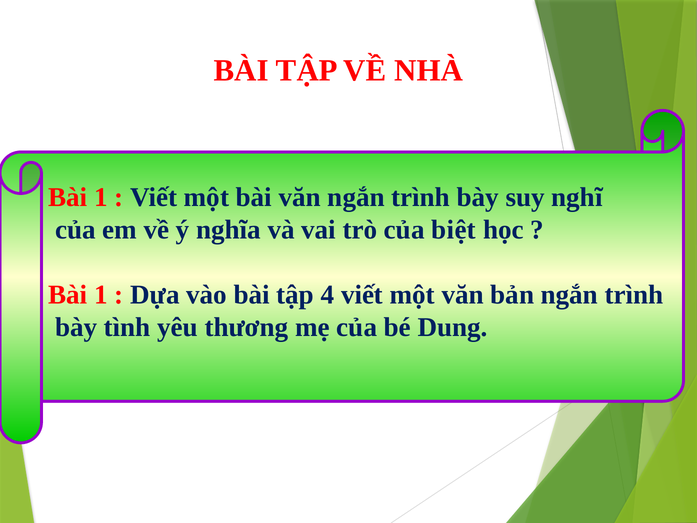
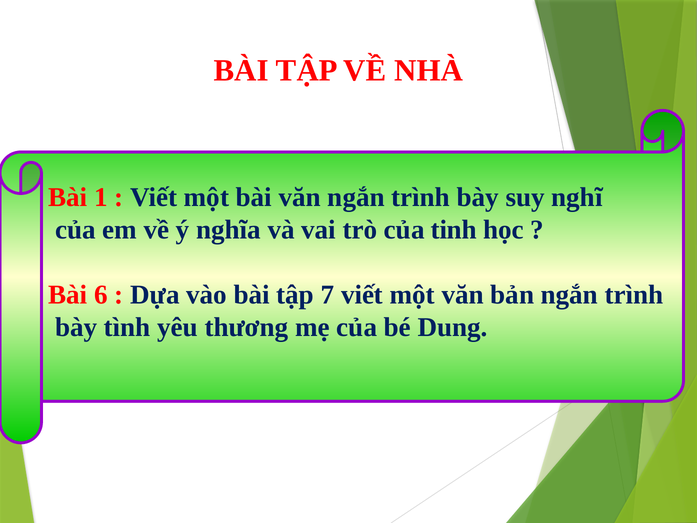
biệt: biệt -> tinh (454, 230)
1: 1 -> 6 (101, 295)
4: 4 -> 7 (328, 295)
